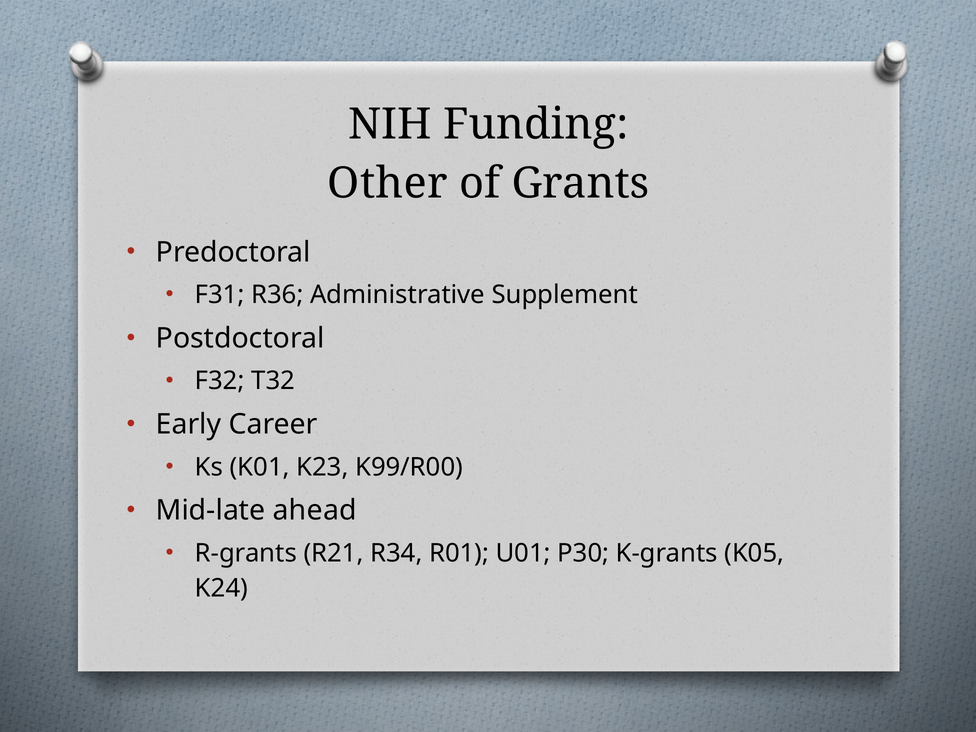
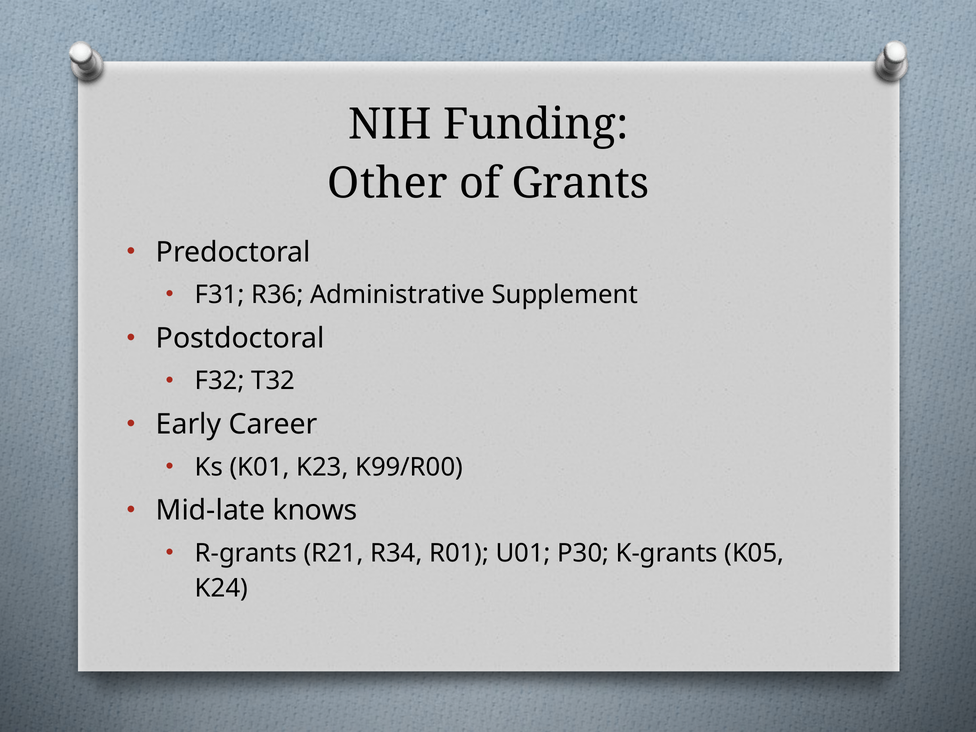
ahead: ahead -> knows (315, 511)
